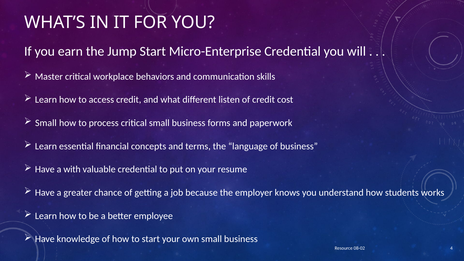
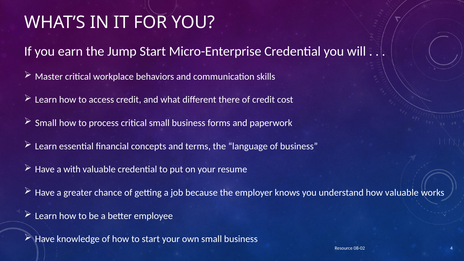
listen: listen -> there (229, 100)
how students: students -> valuable (402, 193)
